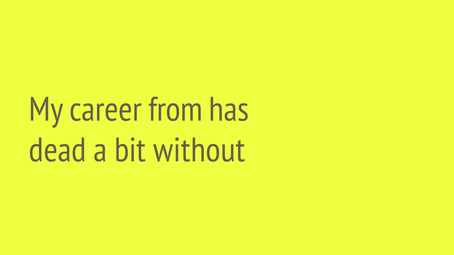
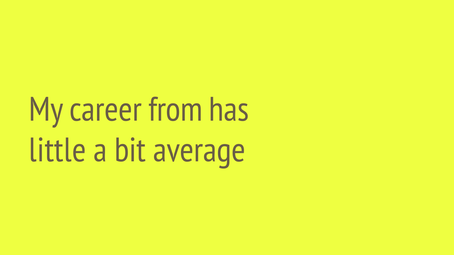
dead: dead -> little (58, 150)
without: without -> average (199, 150)
